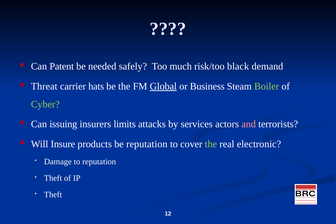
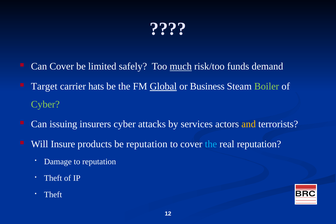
Can Patent: Patent -> Cover (62, 66)
needed: needed -> limited (102, 66)
much underline: none -> present (181, 66)
black: black -> funds (238, 66)
Threat: Threat -> Target (44, 86)
insurers limits: limits -> cyber (125, 124)
and colour: pink -> yellow (249, 124)
the colour: light green -> light blue (211, 144)
real electronic: electronic -> reputation (259, 144)
